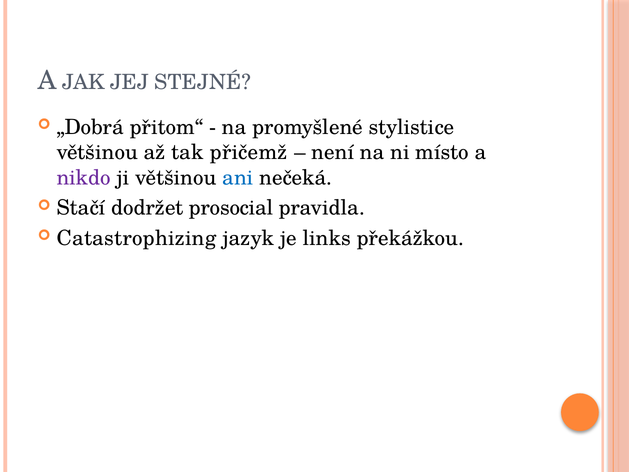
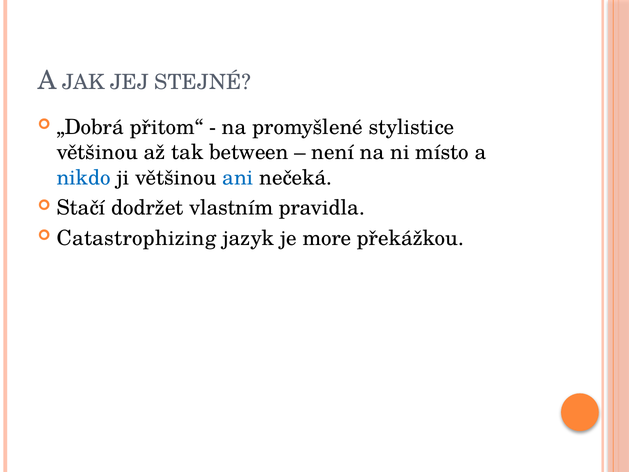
přičemž: přičemž -> between (249, 152)
nikdo colour: purple -> blue (84, 178)
prosocial: prosocial -> vlastním (231, 208)
links: links -> more (327, 238)
